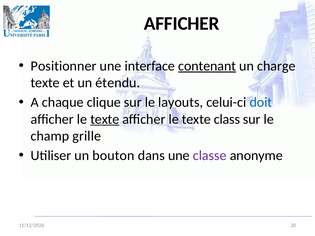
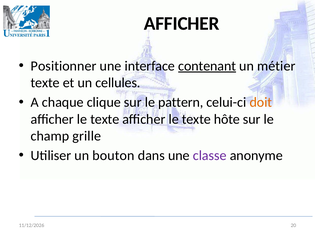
charge: charge -> métier (276, 66)
étendu: étendu -> cellules (118, 83)
layouts: layouts -> pattern (181, 102)
doit colour: blue -> orange (261, 102)
texte underline: present -> none (105, 119)
class: class -> hôte (227, 119)
